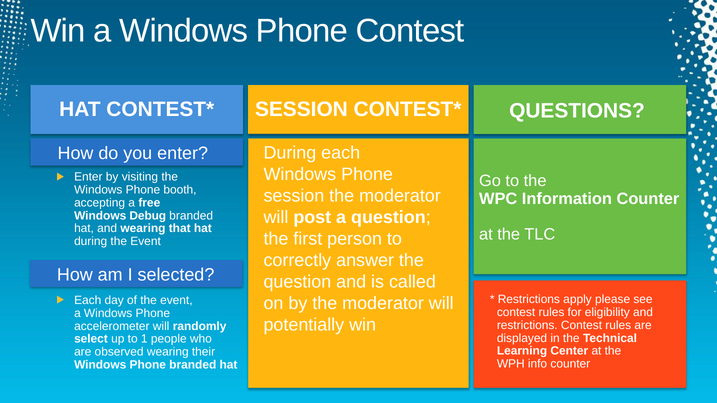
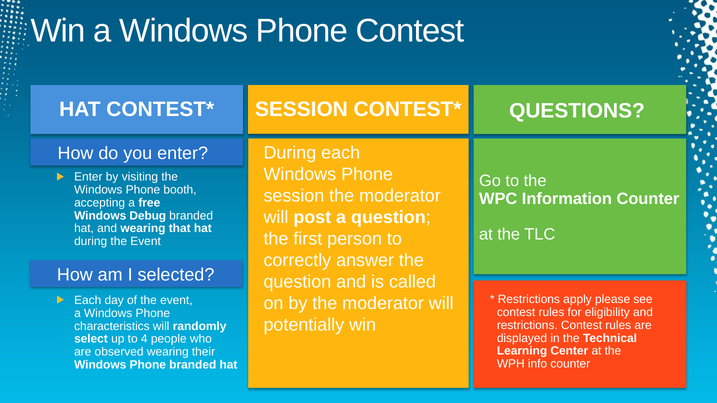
accelerometer: accelerometer -> characteristics (112, 326)
1: 1 -> 4 (144, 339)
